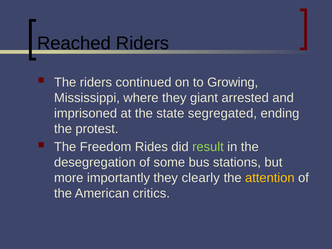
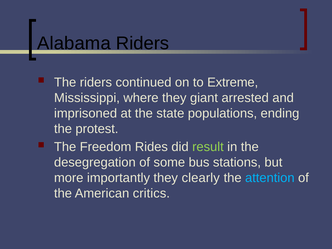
Reached: Reached -> Alabama (74, 43)
Growing: Growing -> Extreme (233, 82)
segregated: segregated -> populations (222, 113)
attention colour: yellow -> light blue (270, 178)
